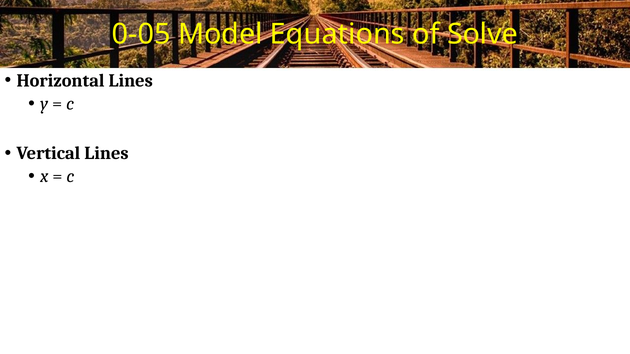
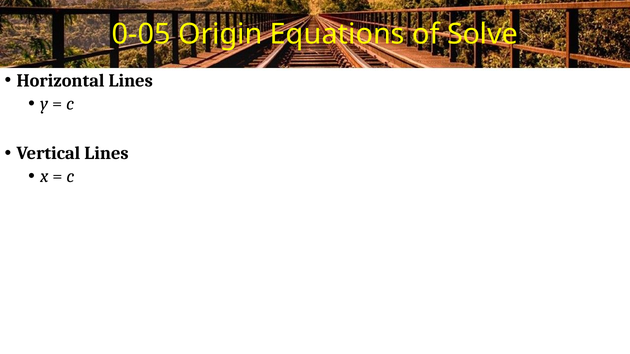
Model: Model -> Origin (220, 34)
